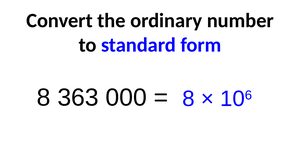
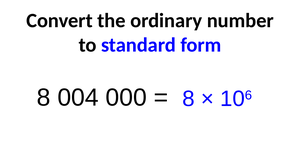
363: 363 -> 004 (78, 98)
